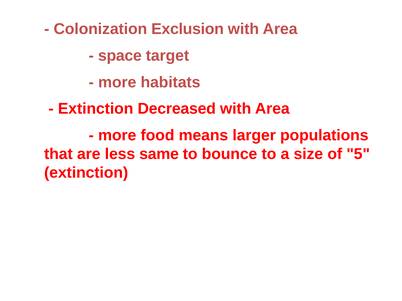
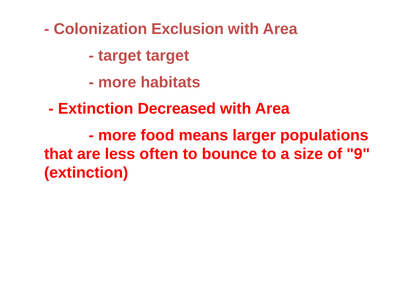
space: space -> target (120, 56)
same: same -> often (159, 154)
5: 5 -> 9 (358, 154)
